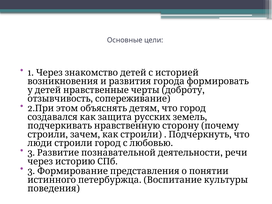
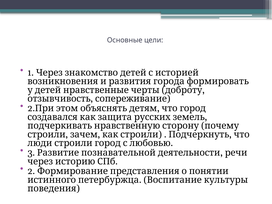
3: 3 -> 2 (31, 171)
